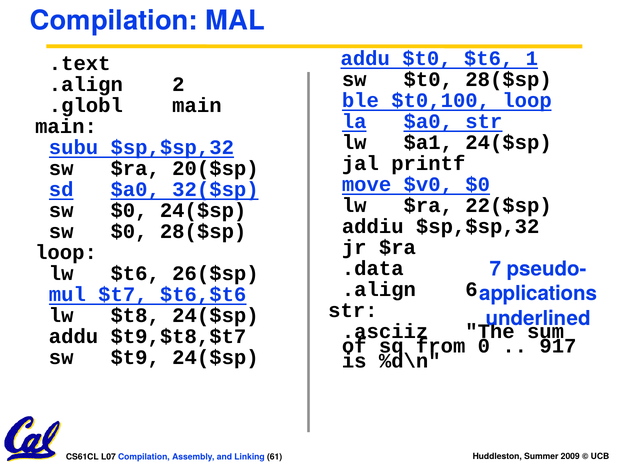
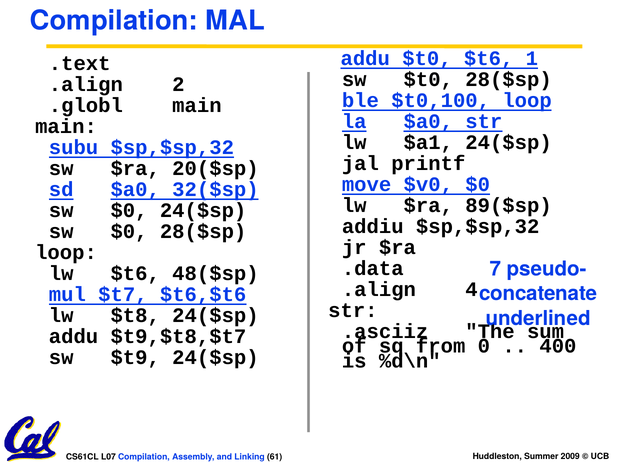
22($sp: 22($sp -> 89($sp (509, 205)
26($sp: 26($sp -> 48($sp (215, 273)
6: 6 -> 4 (471, 289)
applications: applications -> concatenate (538, 293)
917: 917 -> 400 (558, 346)
